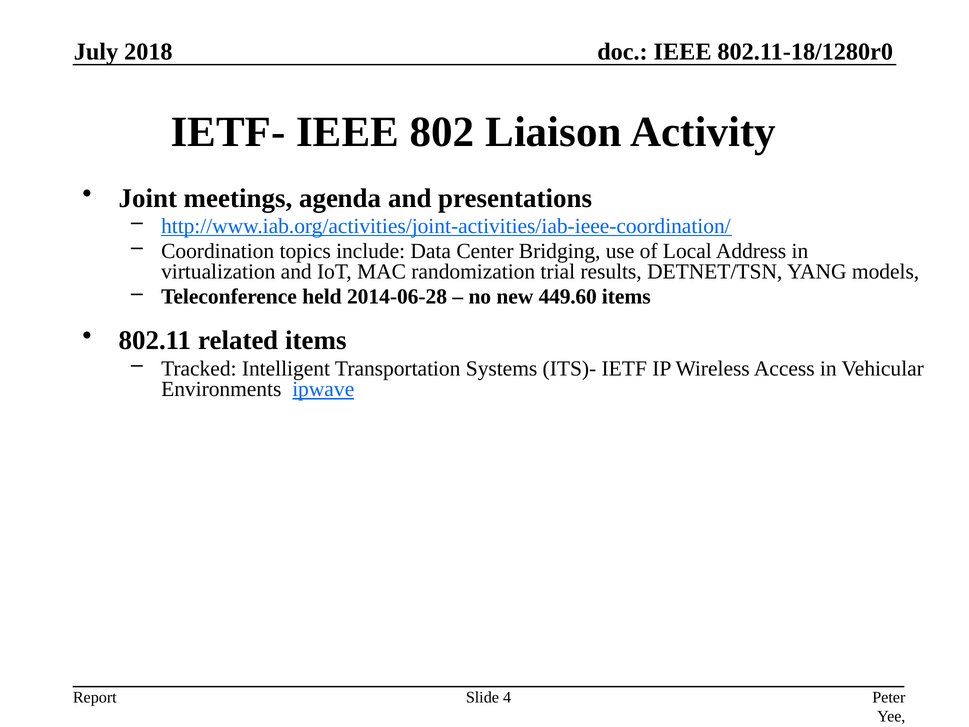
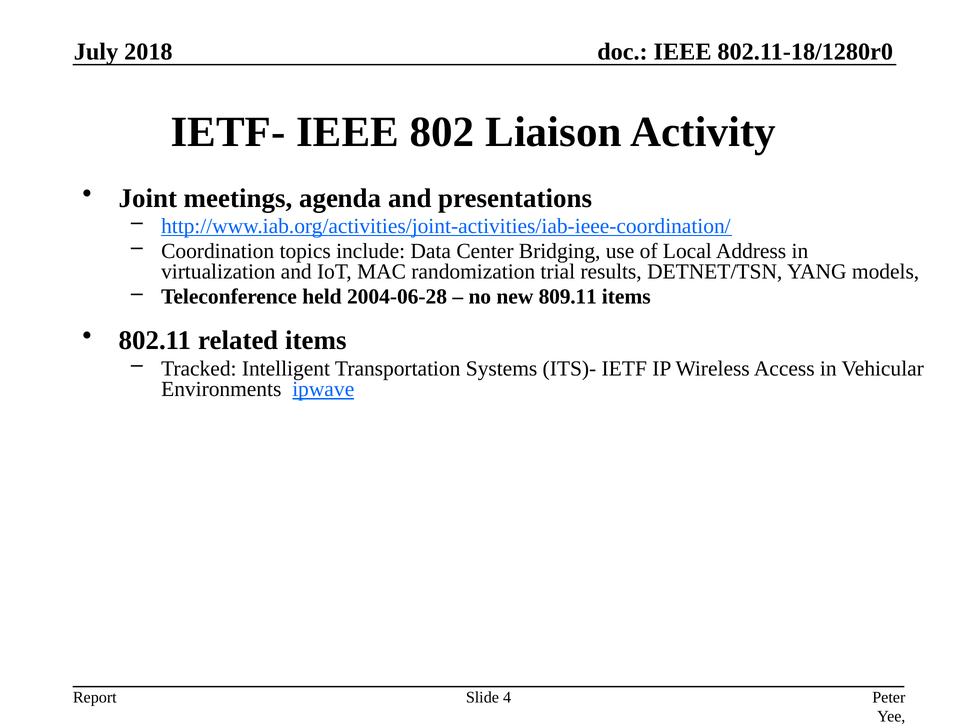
2014-06-28: 2014-06-28 -> 2004-06-28 (397, 297)
449.60: 449.60 -> 809.11 (568, 297)
